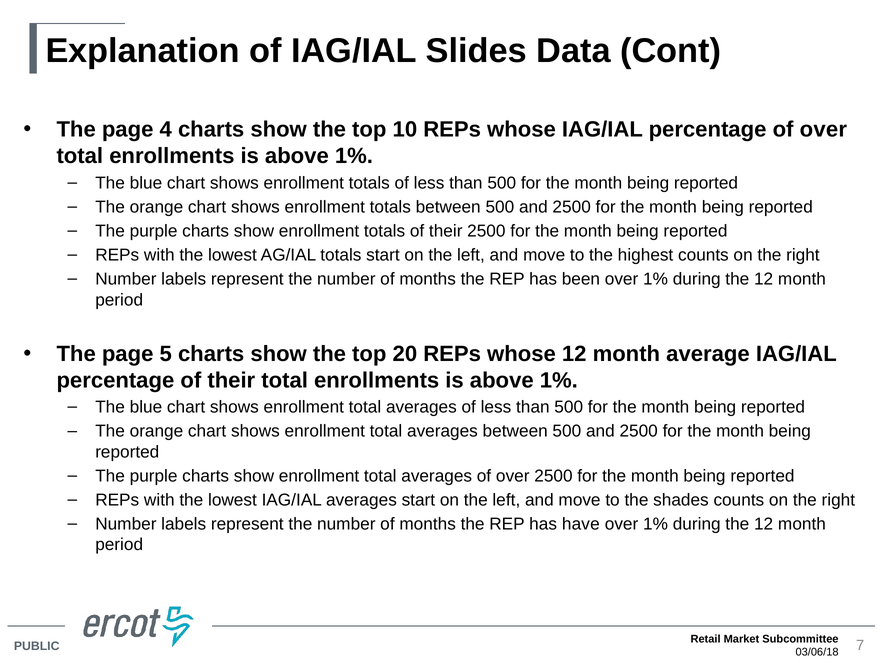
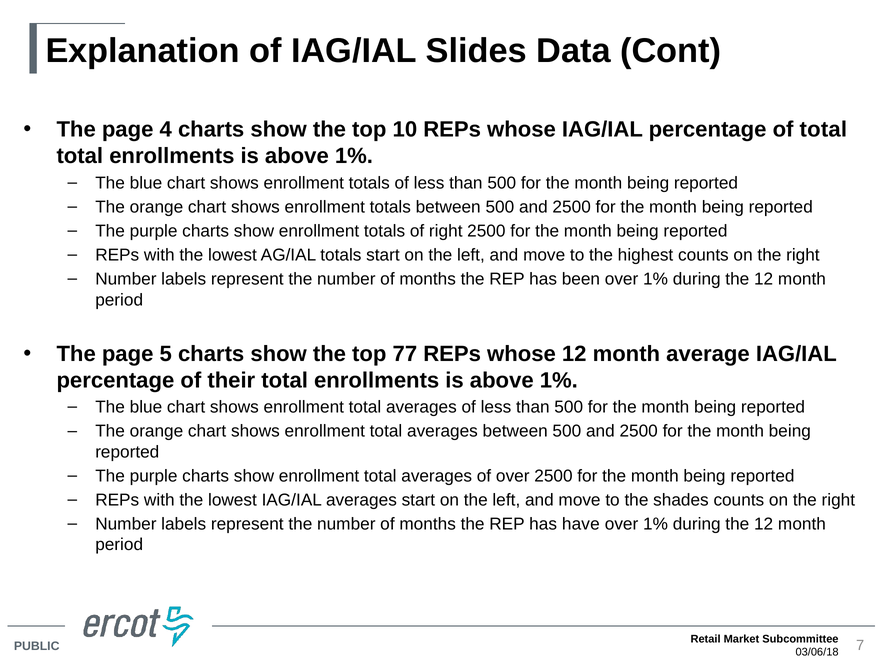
percentage of over: over -> total (823, 130)
totals of their: their -> right (446, 231)
20: 20 -> 77 (405, 354)
